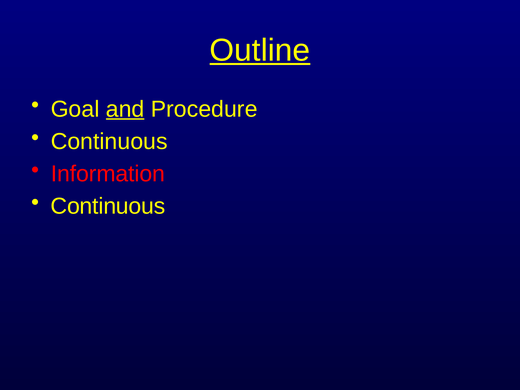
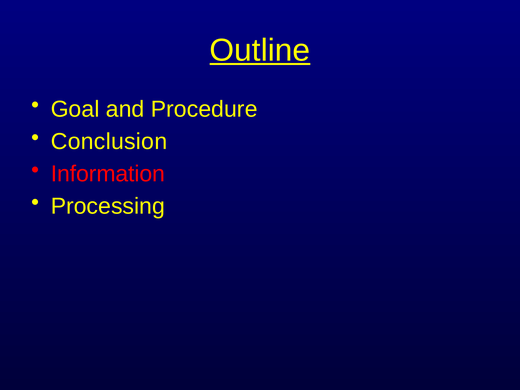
and underline: present -> none (125, 109)
Continuous: Continuous -> Conclusion (109, 141)
Continuous: Continuous -> Processing (108, 206)
